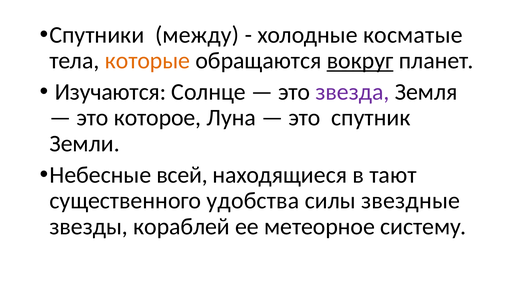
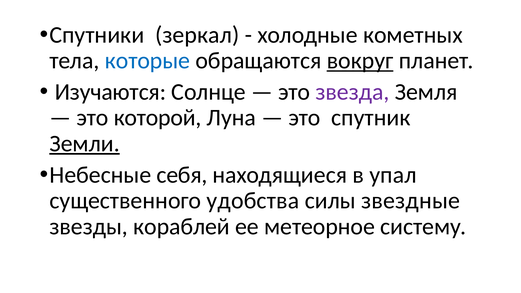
между: между -> зеркал (197, 35)
косматые: косматые -> кометных (413, 35)
которые colour: orange -> blue (148, 61)
которое: которое -> которой (158, 118)
Земли underline: none -> present (85, 144)
всей: всей -> себя (182, 175)
тают: тают -> упал (393, 175)
